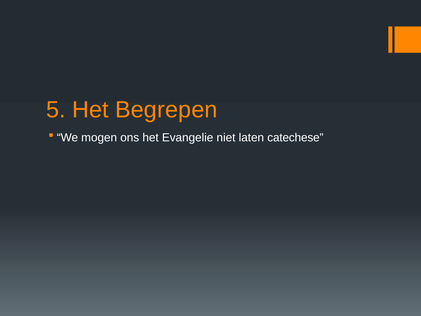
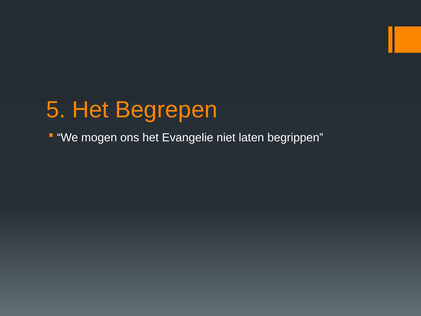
catechese: catechese -> begrippen (295, 137)
